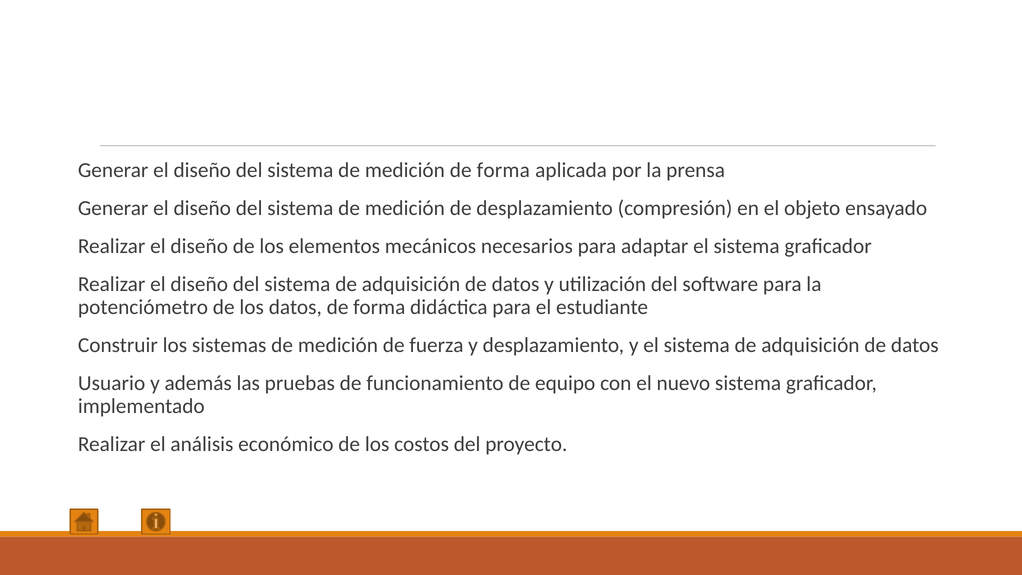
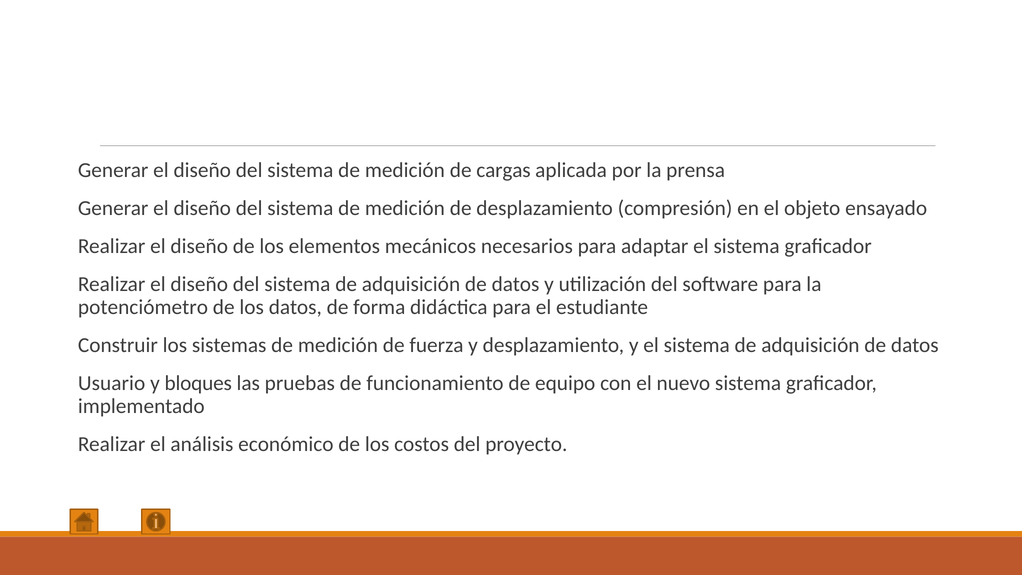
medición de forma: forma -> cargas (503, 170)
además: además -> bloques (198, 383)
